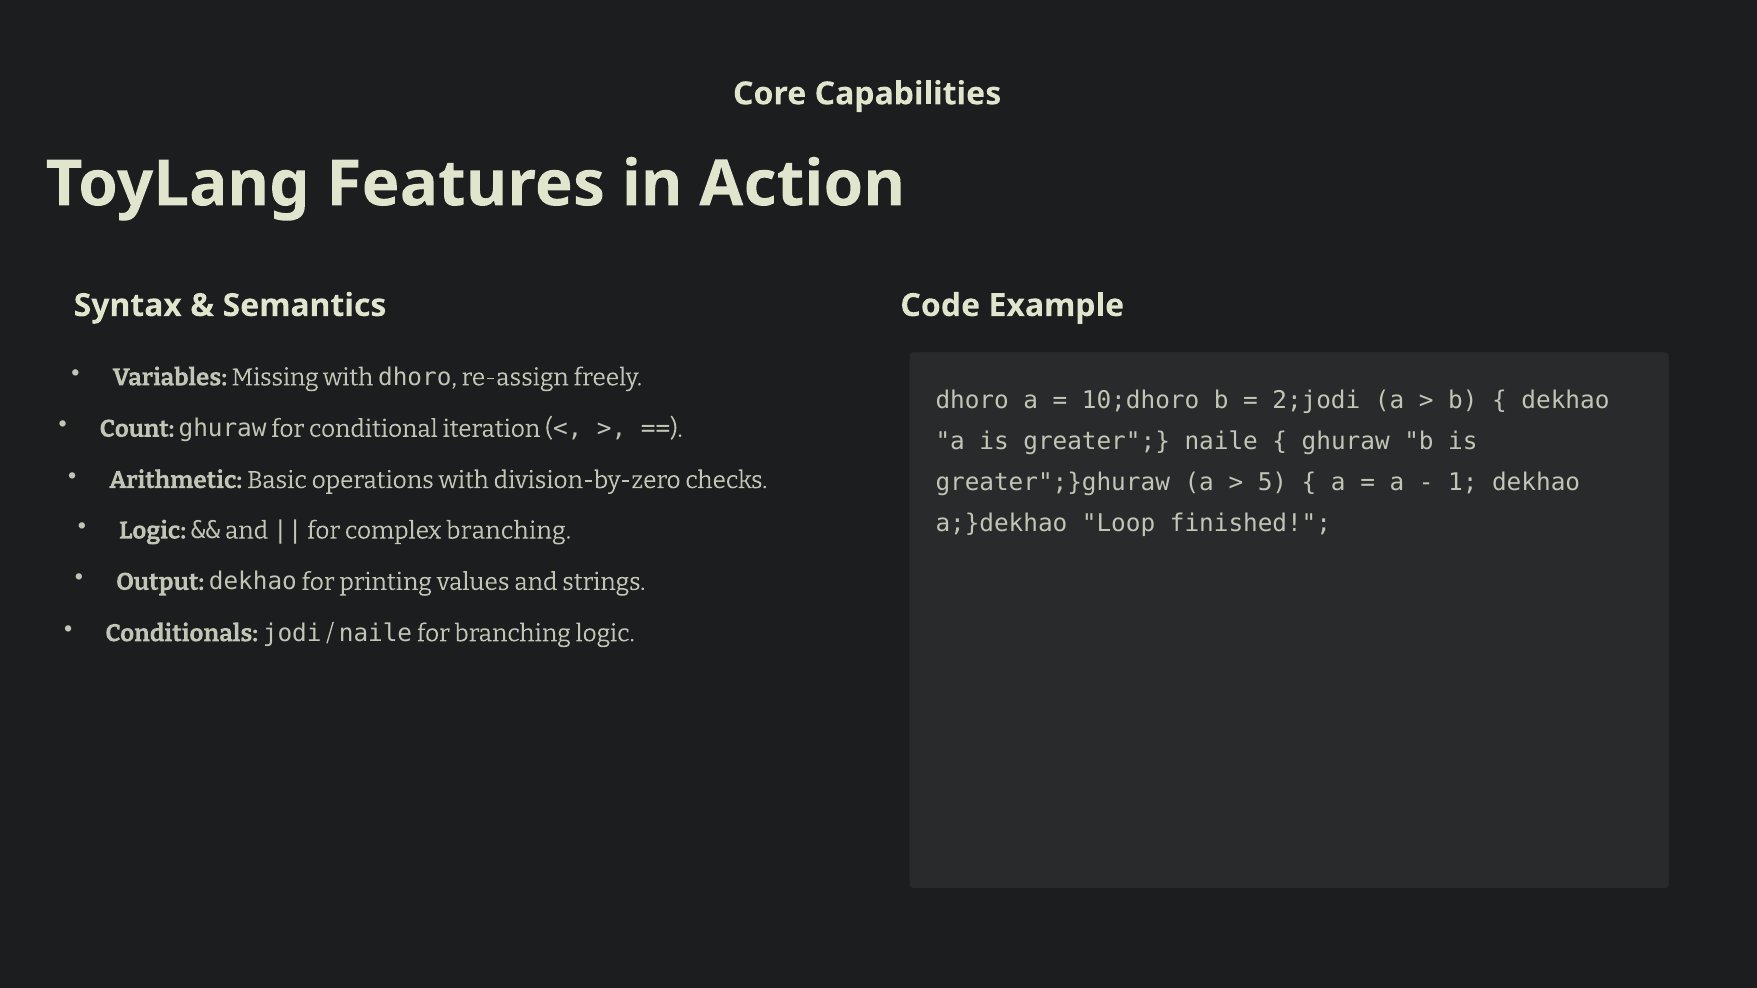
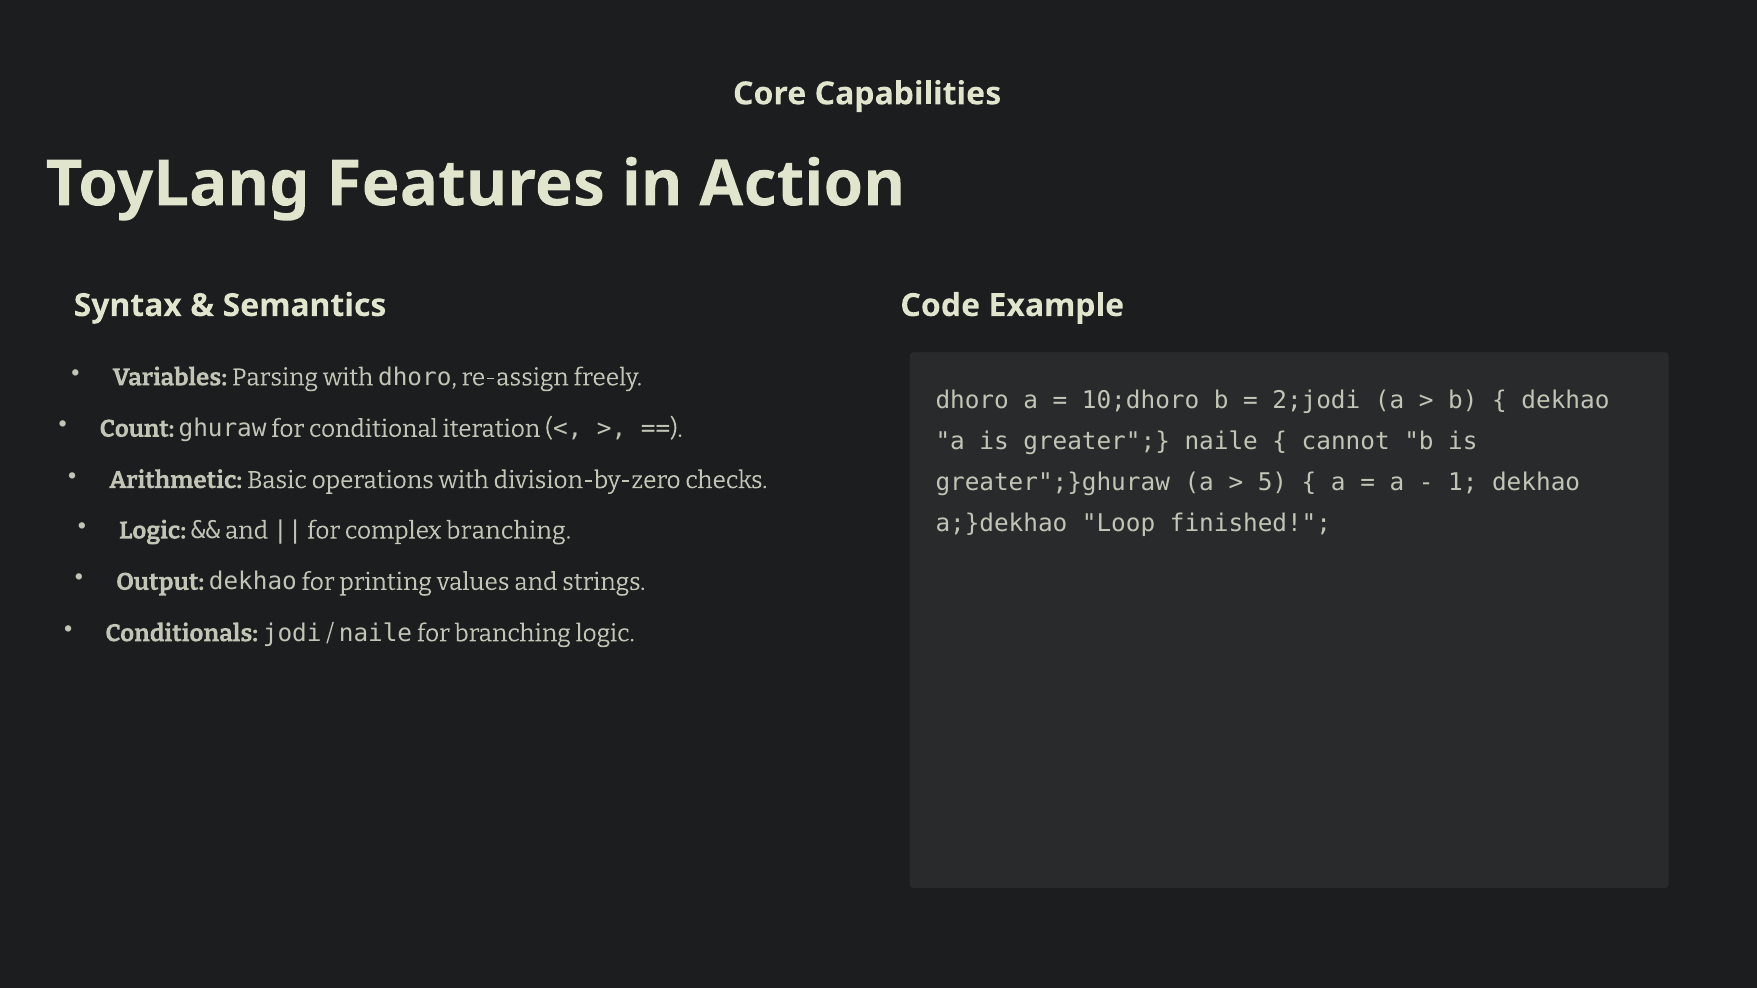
Missing: Missing -> Parsing (275, 378)
ghuraw: ghuraw -> cannot (1346, 441)
